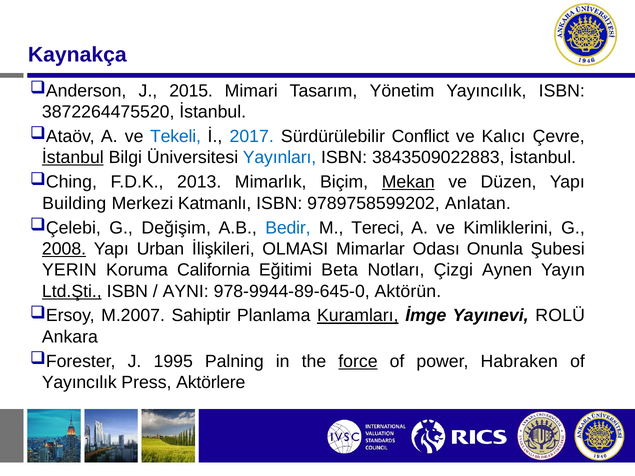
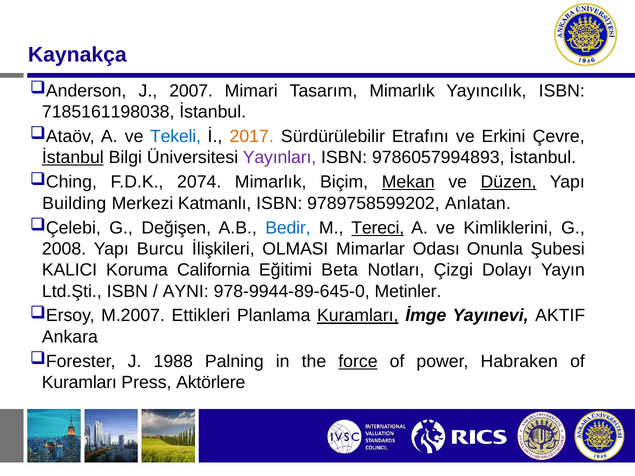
2015: 2015 -> 2007 (191, 91)
Tasarım Yönetim: Yönetim -> Mimarlık (402, 91)
3872264475520: 3872264475520 -> 7185161198038 (108, 112)
2017 colour: blue -> orange (252, 137)
Conflict: Conflict -> Etrafını (420, 137)
Kalıcı: Kalıcı -> Erkini (503, 137)
Yayınları colour: blue -> purple (279, 158)
3843509022883: 3843509022883 -> 9786057994893 (438, 158)
2013: 2013 -> 2074 (199, 182)
Düzen underline: none -> present (509, 182)
Değişim: Değişim -> Değişen (176, 228)
Tereci underline: none -> present (378, 228)
2008 underline: present -> none (64, 249)
Urban: Urban -> Burcu (160, 249)
YERIN: YERIN -> KALICI (70, 270)
Aynen: Aynen -> Dolayı (507, 270)
Ltd.Şti underline: present -> none (72, 291)
Aktörün: Aktörün -> Metinler (408, 291)
Sahiptir: Sahiptir -> Ettikleri (201, 316)
ROLÜ: ROLÜ -> AKTIF (560, 316)
1995: 1995 -> 1988 (173, 361)
Yayıncılık: Yayıncılık -> Kuramları (79, 383)
